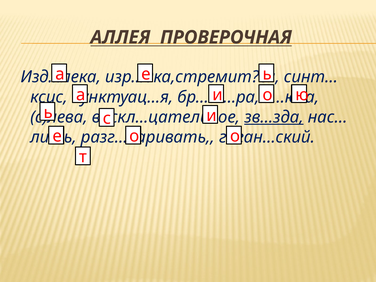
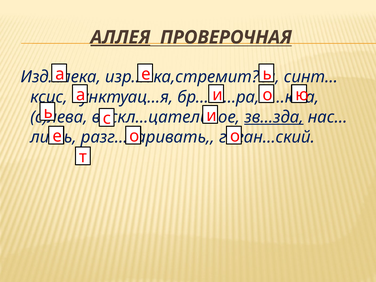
АЛЛЕЯ underline: none -> present (120, 37)
